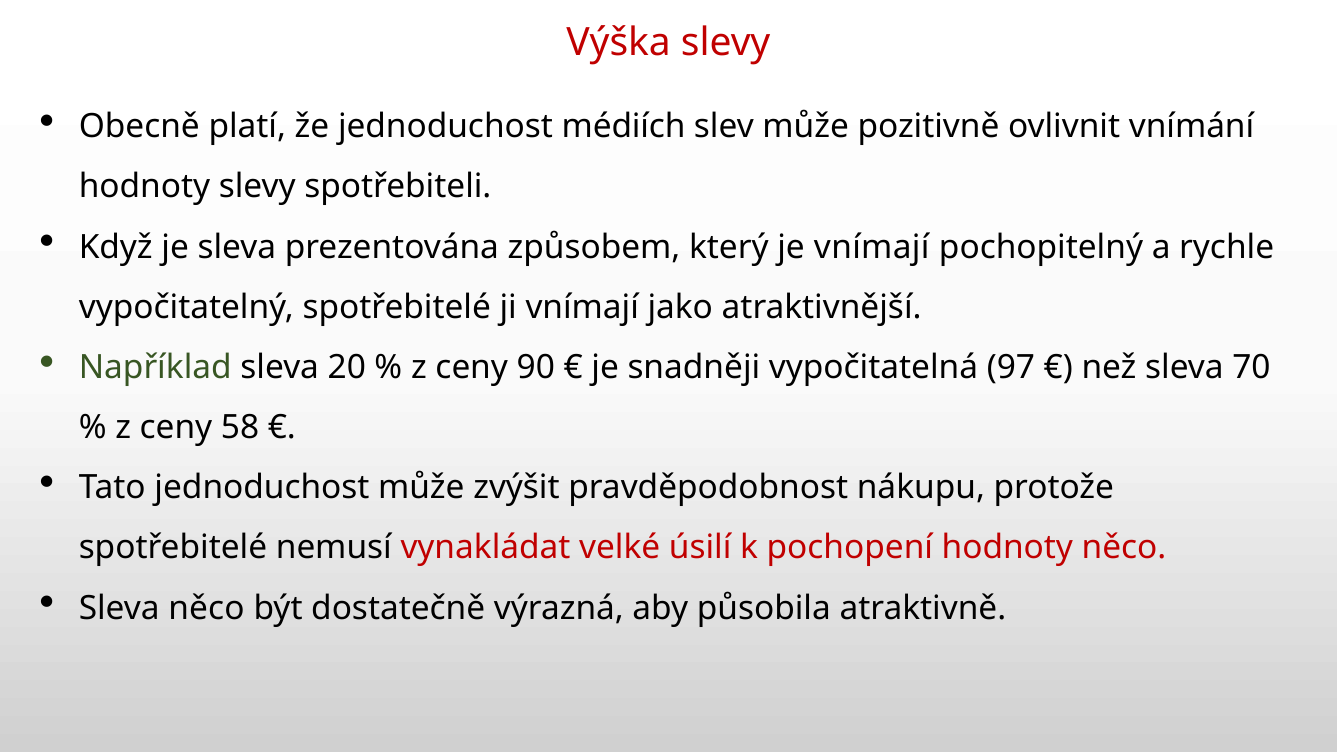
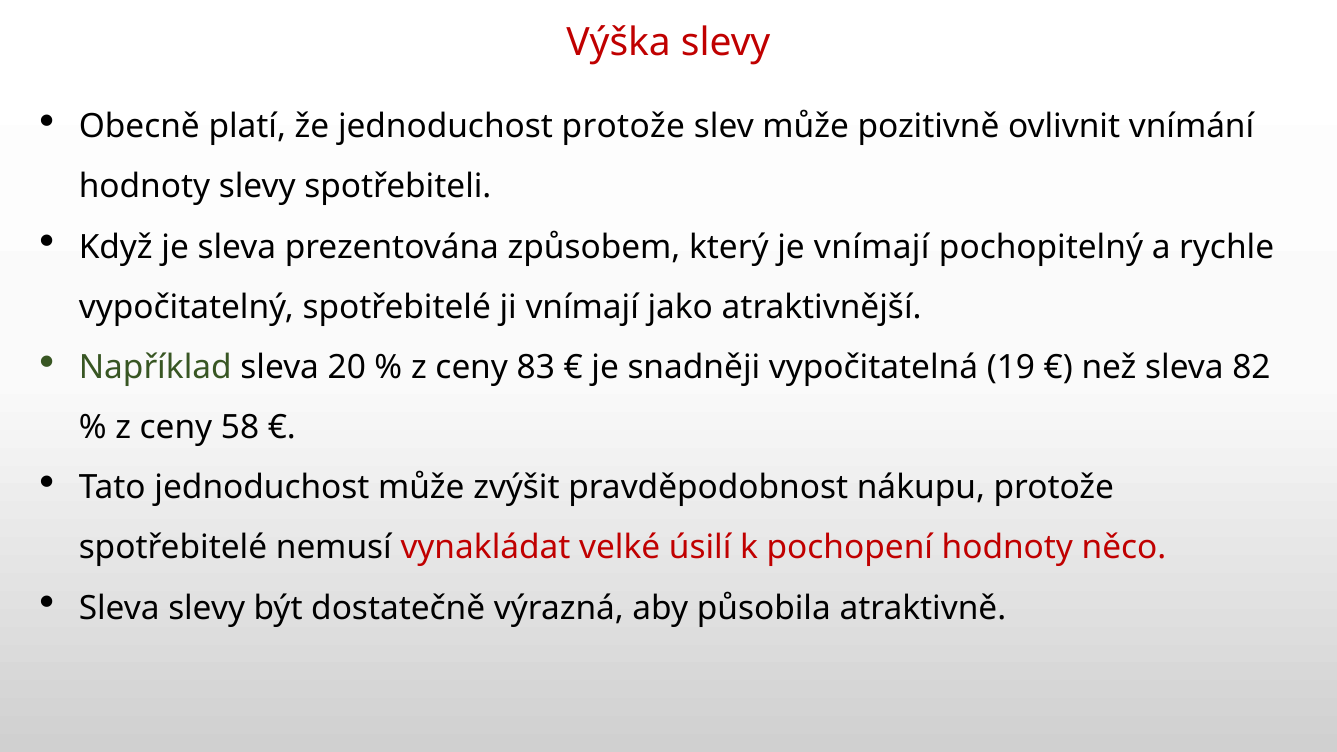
jednoduchost médiích: médiích -> protože (623, 127)
90: 90 -> 83 (536, 367)
97: 97 -> 19 (1011, 367)
70: 70 -> 82 (1251, 367)
Sleva něco: něco -> slevy (207, 608)
